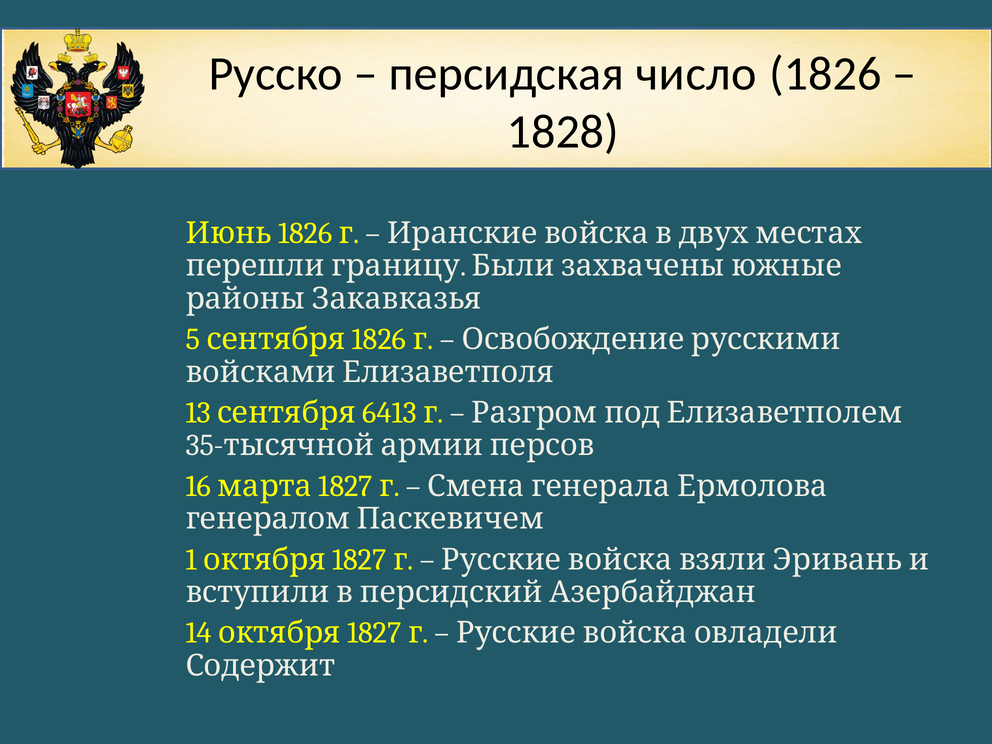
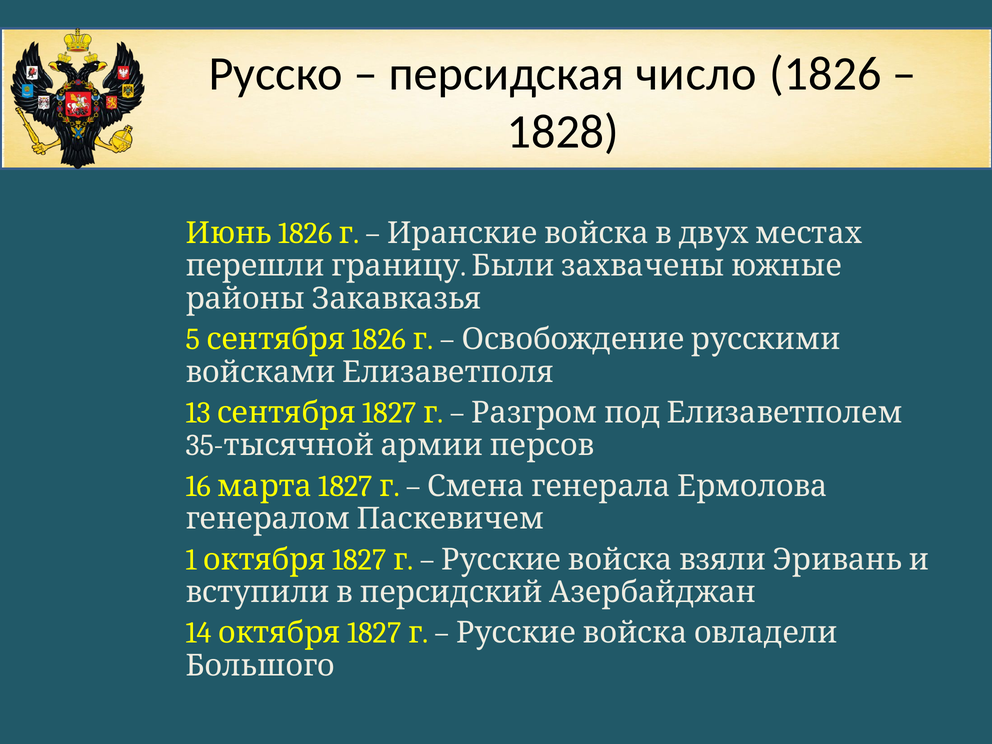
13 6413: 6413 -> 1827 (389, 413)
Содержит: Содержит -> Большого (260, 666)
